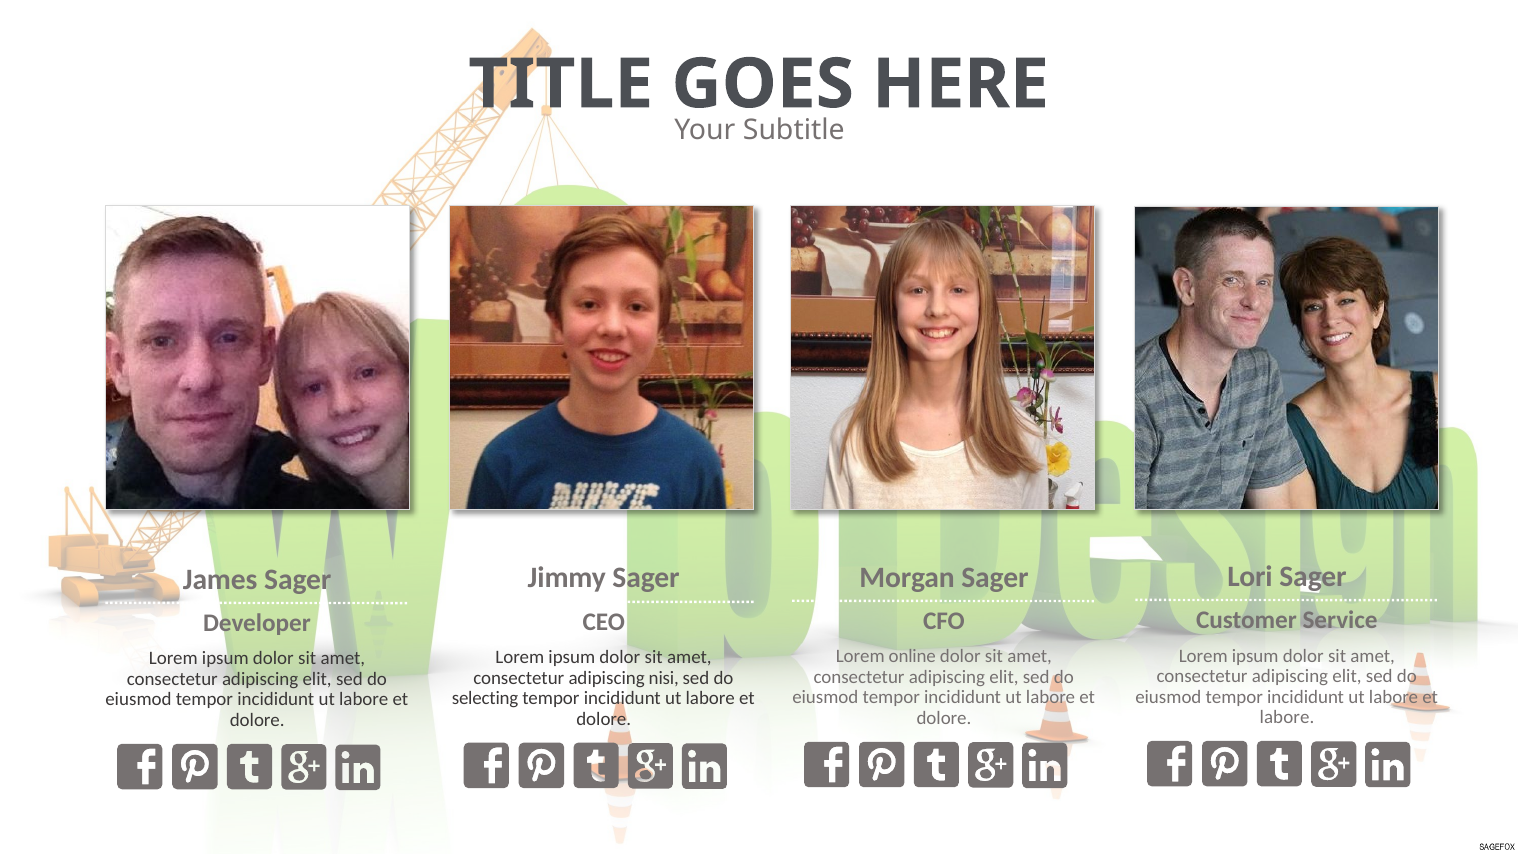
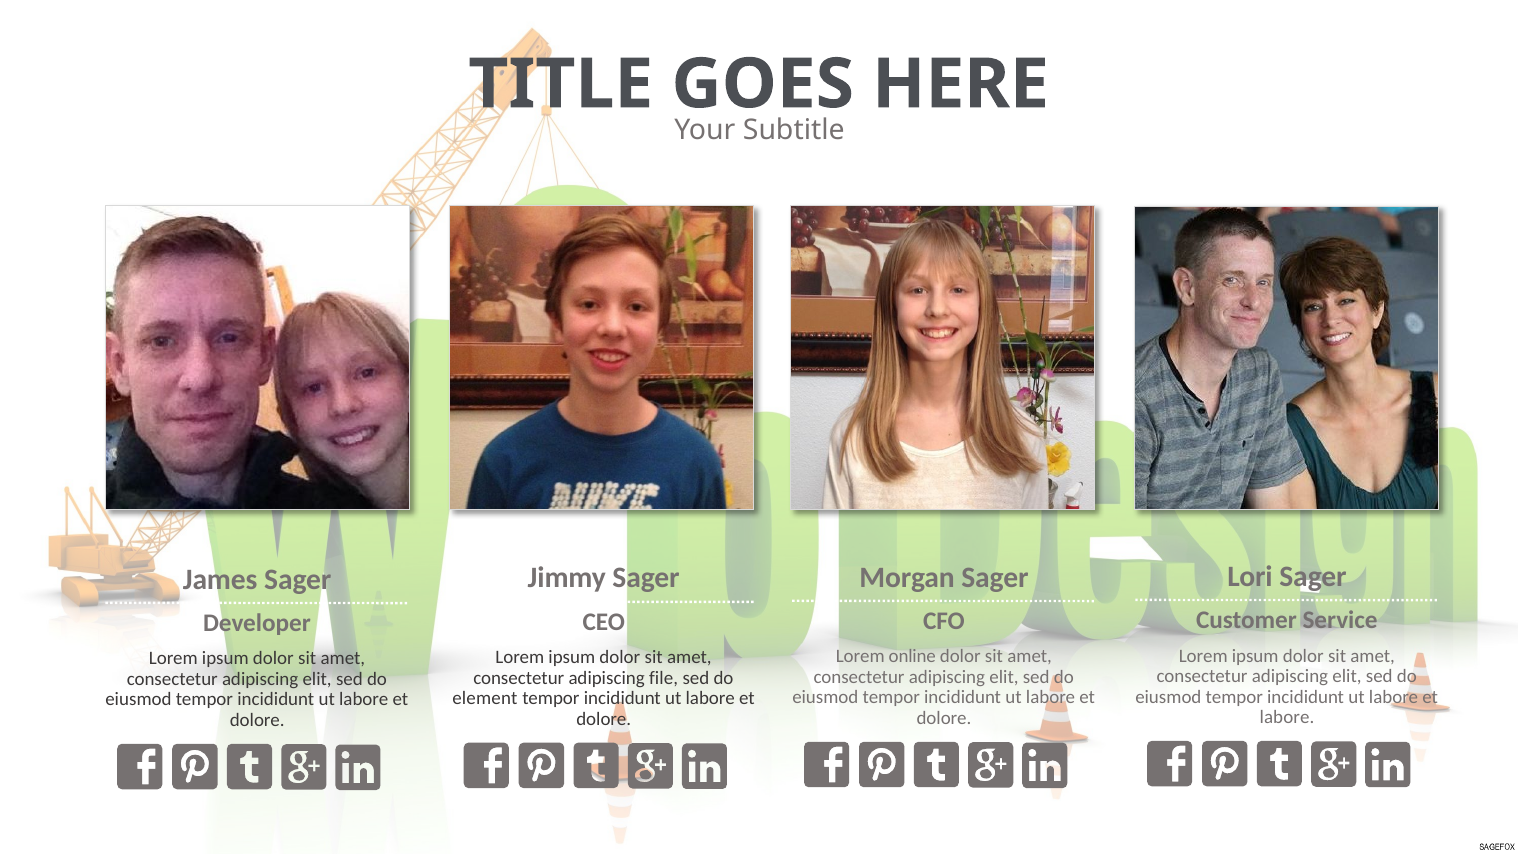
nisi: nisi -> file (664, 678)
selecting: selecting -> element (485, 698)
